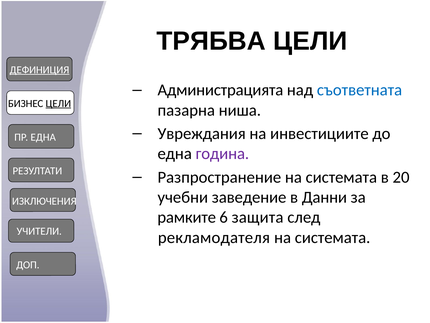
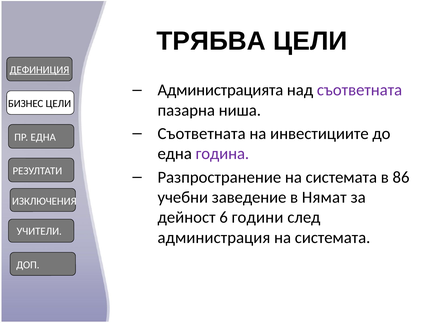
съответната colour: blue -> purple (360, 90)
ЦЕЛИ underline: present -> none (58, 103)
Увреждания: Увреждания -> Съответната (202, 133)
20: 20 -> 86 (401, 177)
Данни: Данни -> Нямат (324, 197)
рамките: рамките -> дейност (187, 217)
защита: защита -> години (258, 217)
рекламодателя: рекламодателя -> администрация (214, 237)
